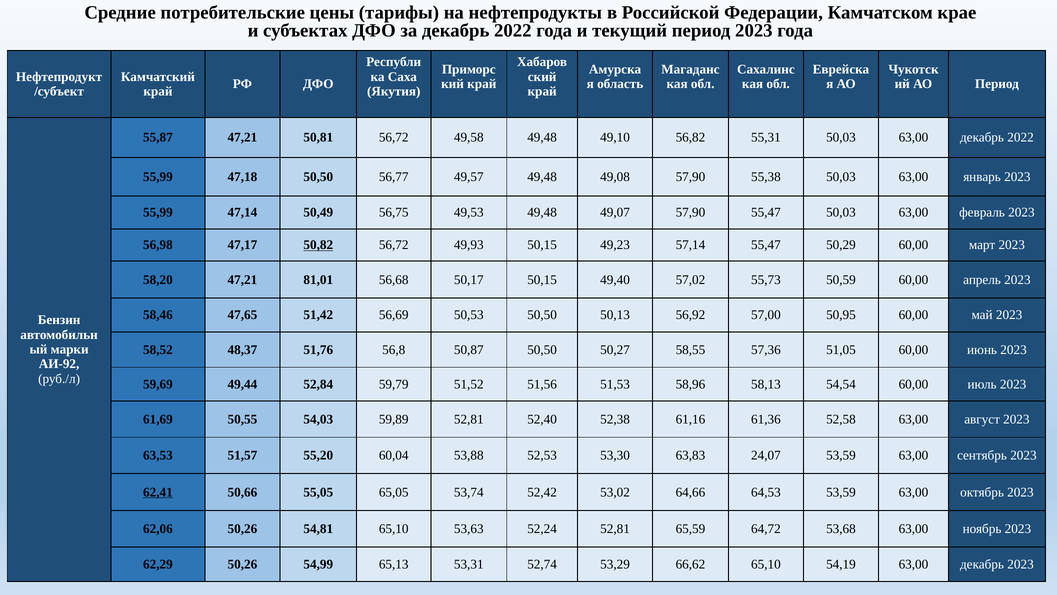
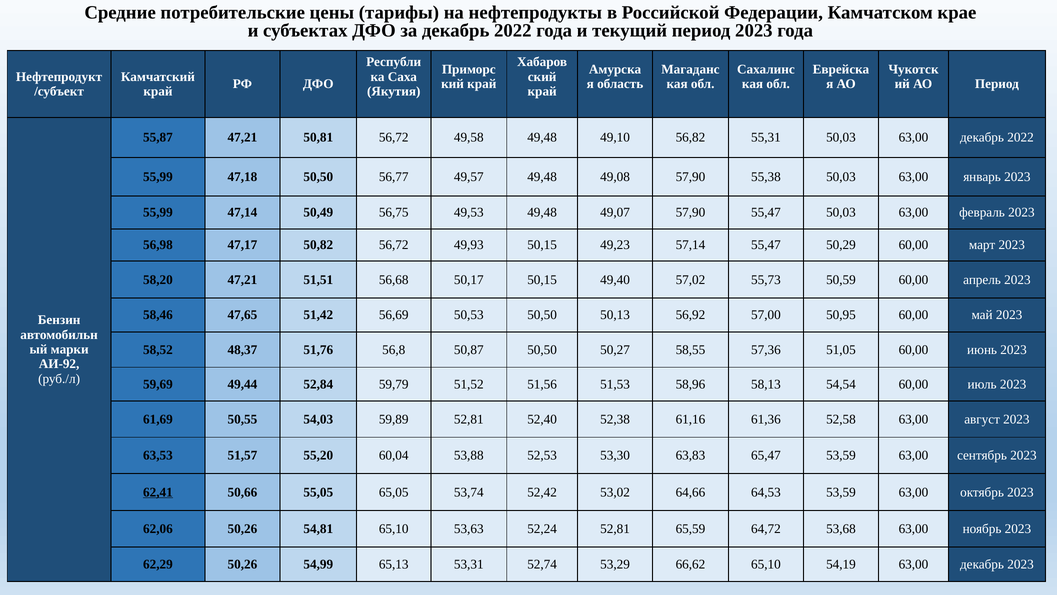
50,82 underline: present -> none (318, 245)
81,01: 81,01 -> 51,51 (318, 279)
24,07: 24,07 -> 65,47 (766, 455)
